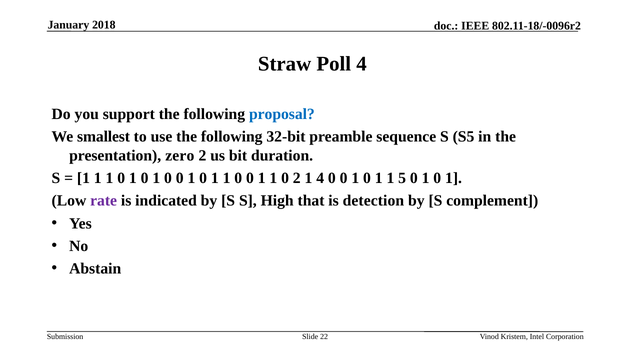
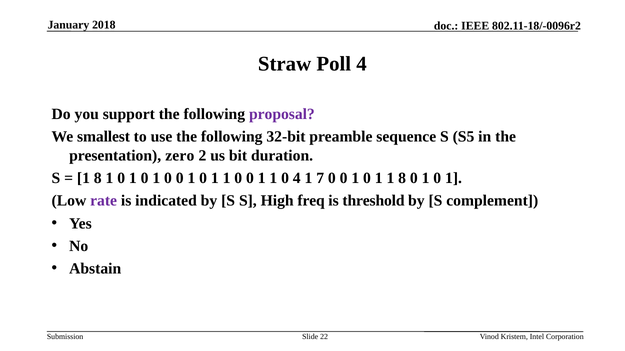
proposal colour: blue -> purple (282, 114)
1: 1 -> 8 (98, 178)
0 2: 2 -> 4 (297, 178)
1 4: 4 -> 7 (320, 178)
1 1 5: 5 -> 8 (402, 178)
that: that -> freq (311, 201)
detection: detection -> threshold (374, 201)
